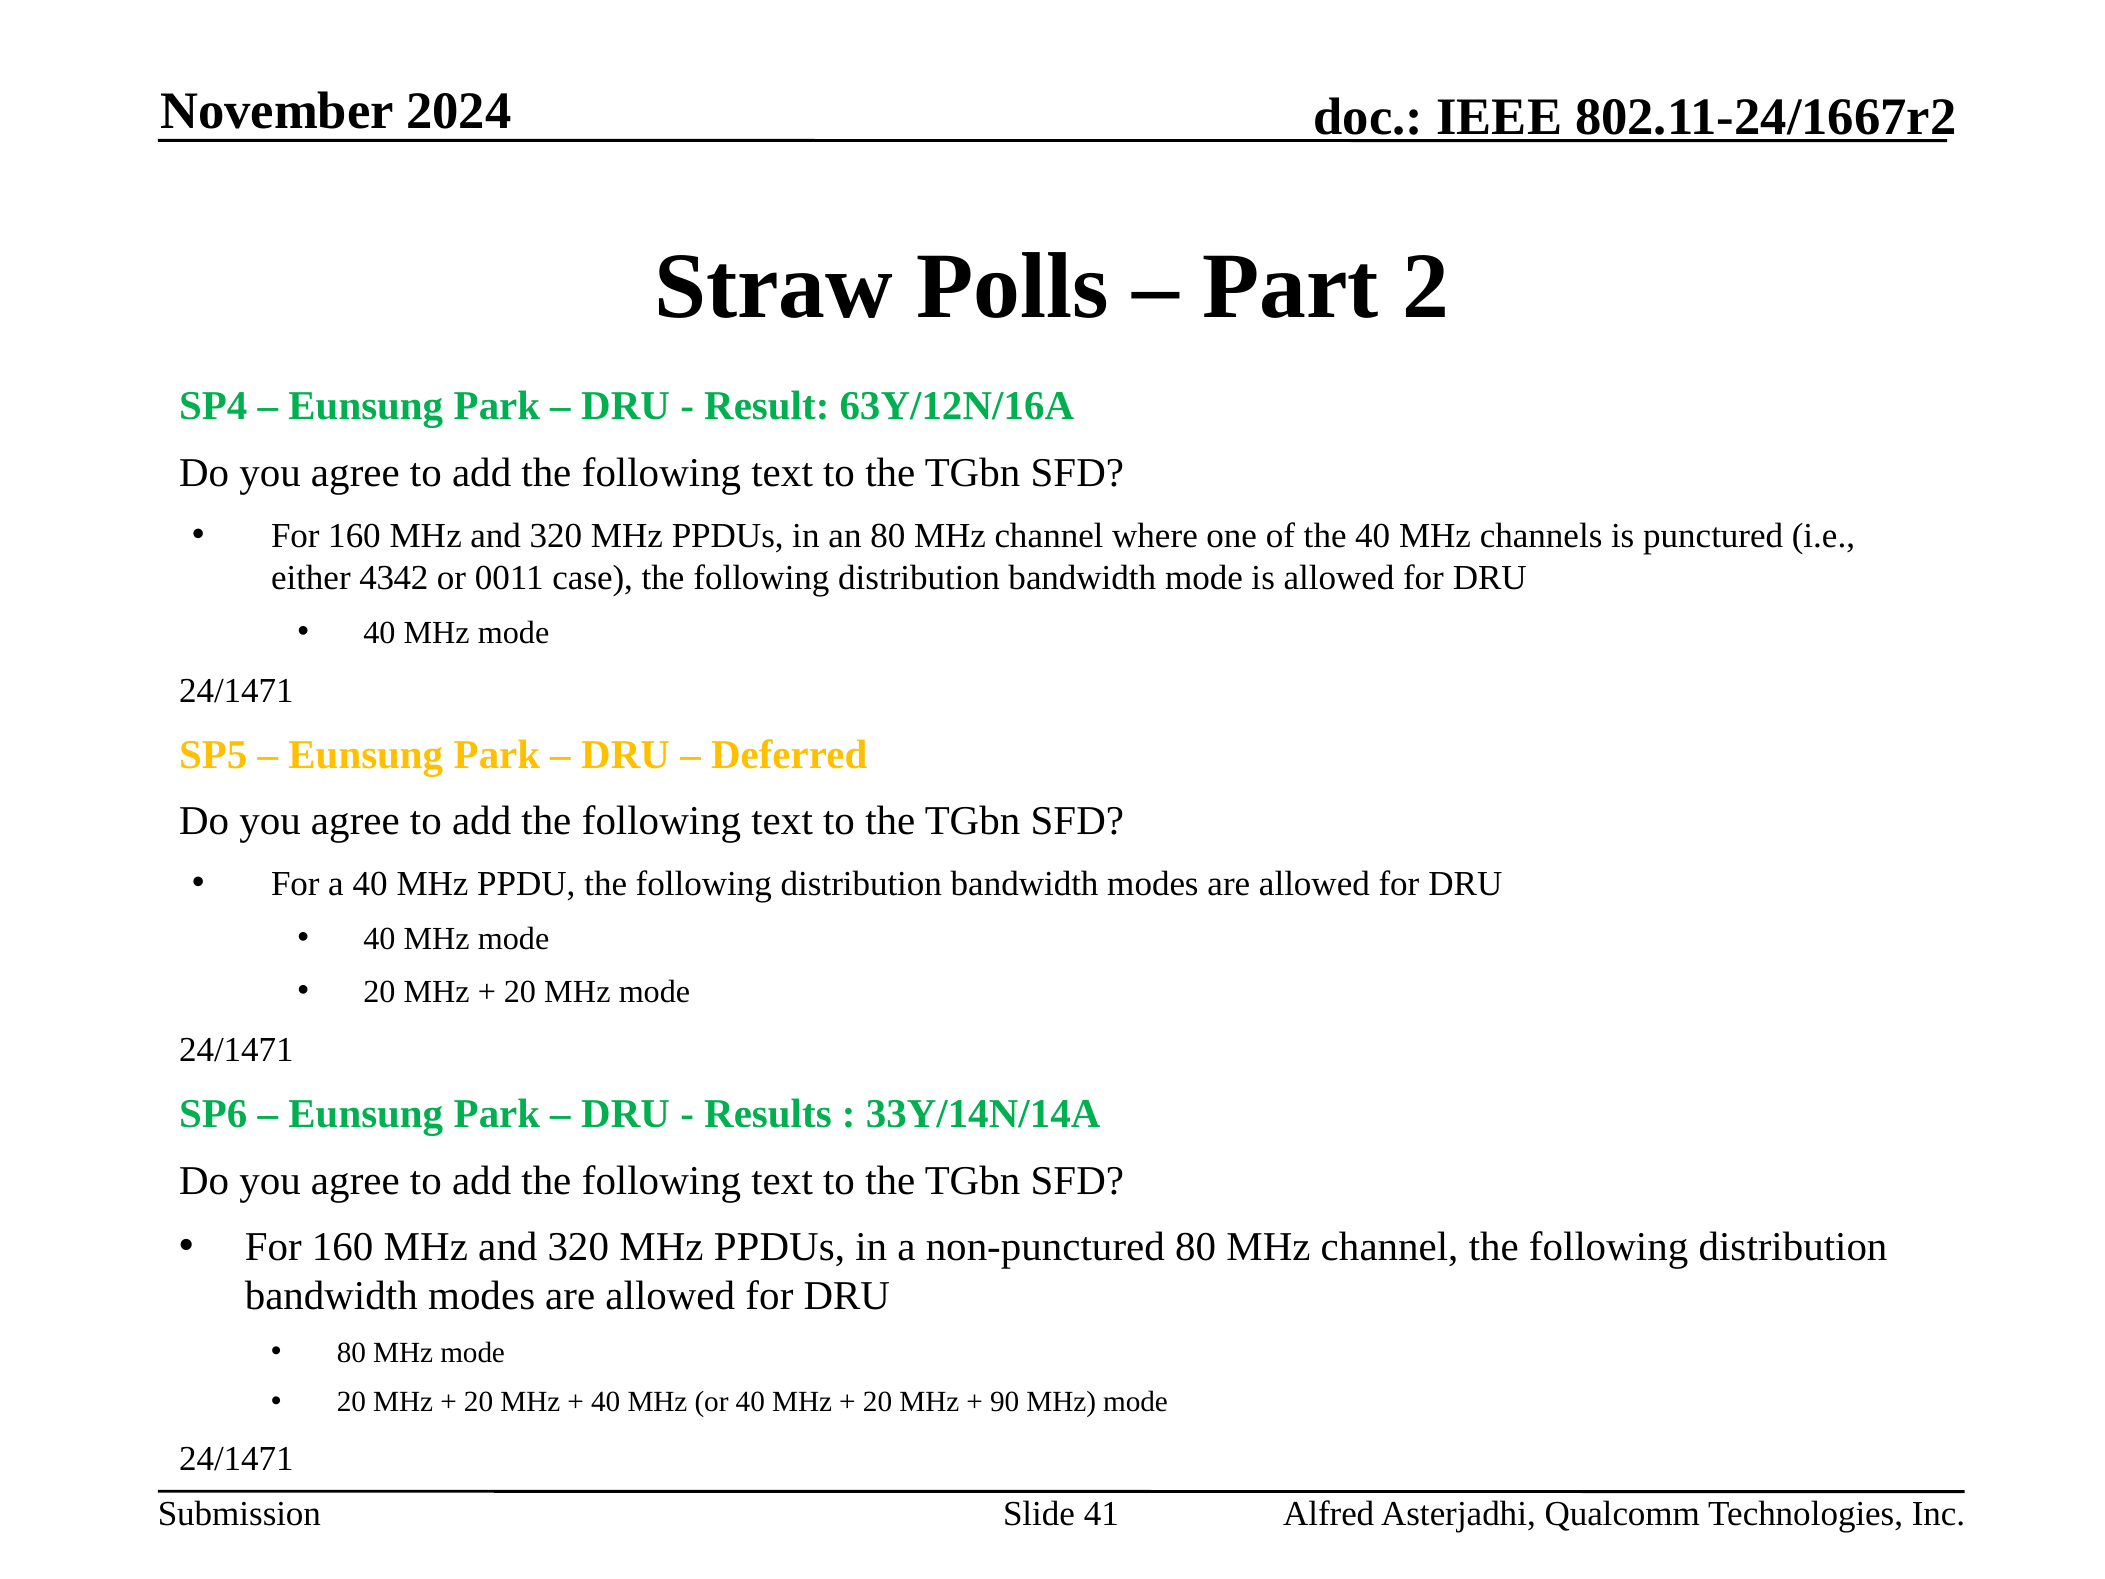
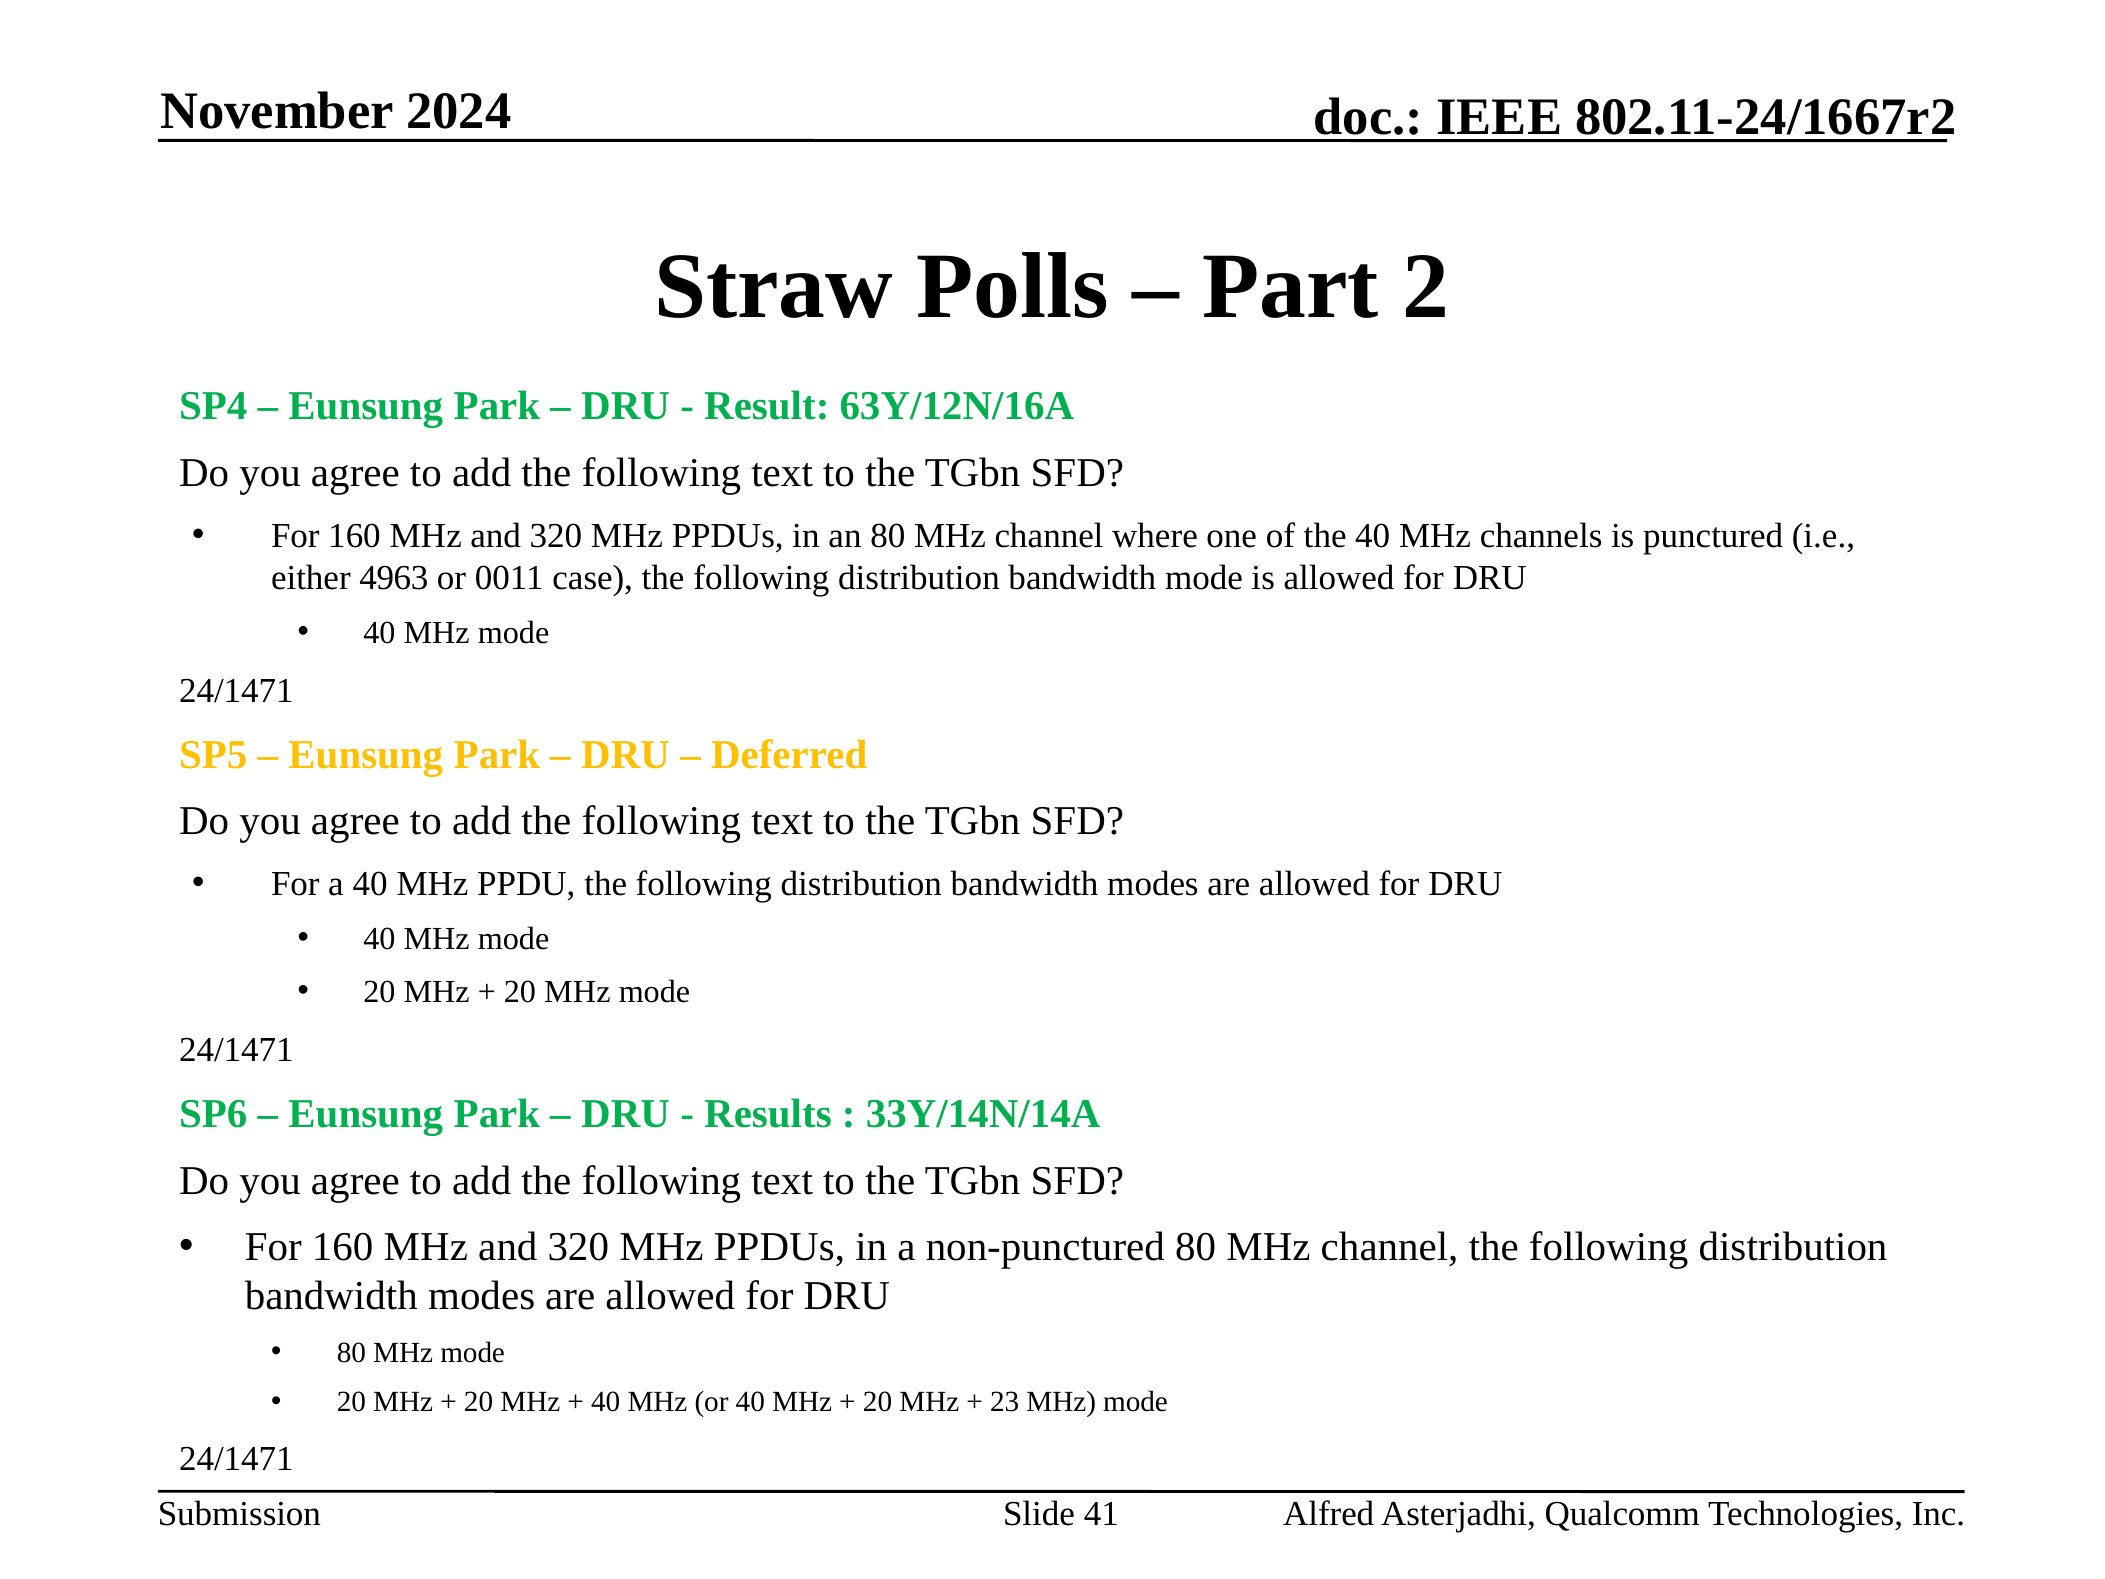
4342: 4342 -> 4963 (394, 578)
90: 90 -> 23 (1005, 1402)
